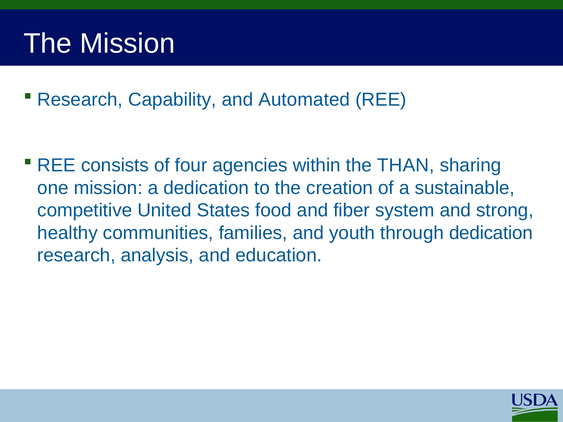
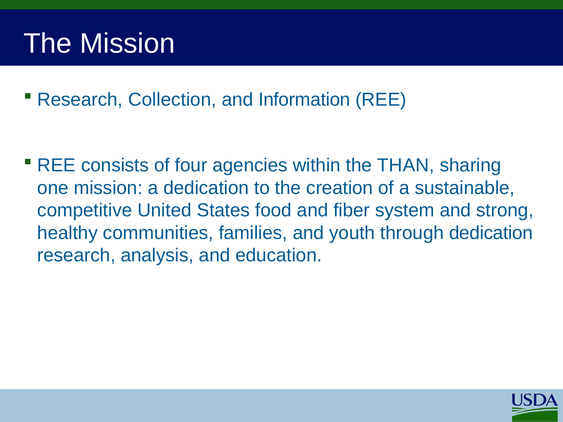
Capability: Capability -> Collection (172, 100)
Automated: Automated -> Information (304, 100)
